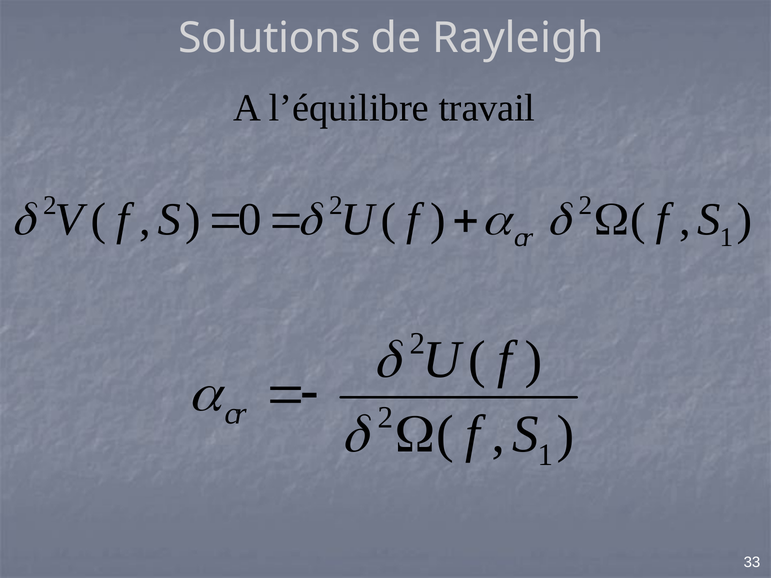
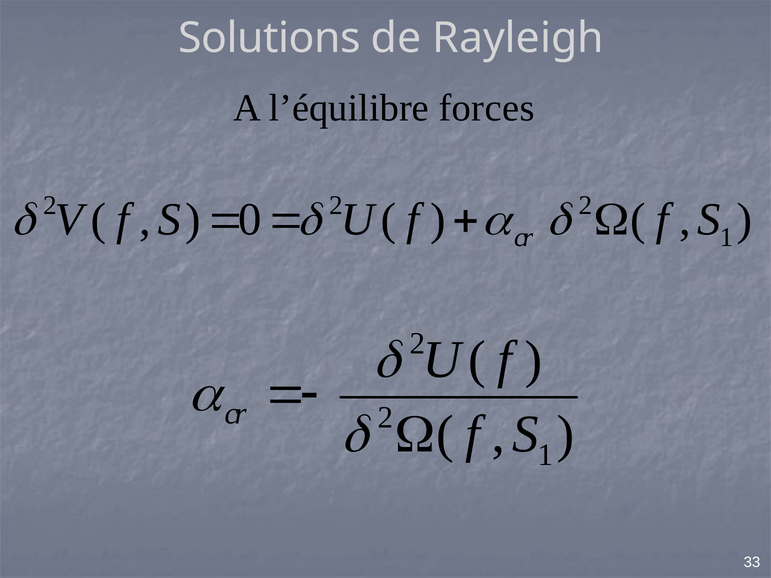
travail: travail -> forces (487, 108)
